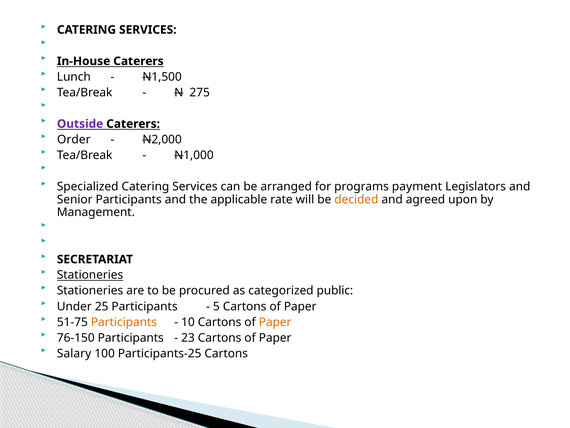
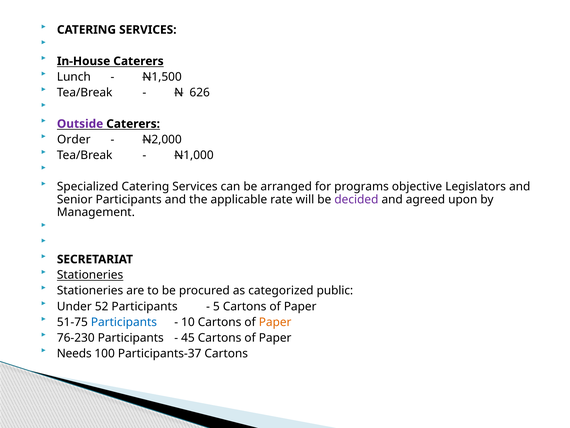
275: 275 -> 626 (200, 92)
payment: payment -> objective (417, 186)
decided colour: orange -> purple (356, 199)
25: 25 -> 52 (102, 306)
Participants colour: orange -> blue (124, 322)
76-150: 76-150 -> 76-230 (76, 337)
23: 23 -> 45 (188, 337)
Salary: Salary -> Needs (74, 353)
Participants-25: Participants-25 -> Participants-37 (160, 353)
